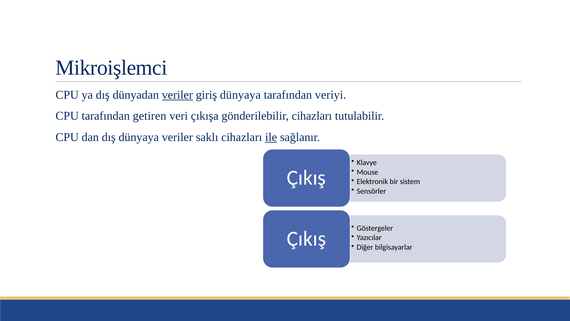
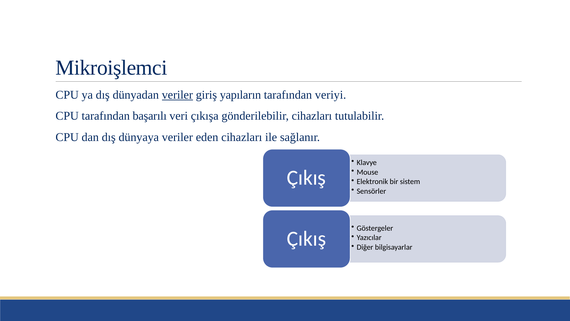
giriş dünyaya: dünyaya -> yapıların (240, 95)
getiren: getiren -> başarılı (150, 116)
saklı: saklı -> eden (207, 137)
ile underline: present -> none (271, 137)
